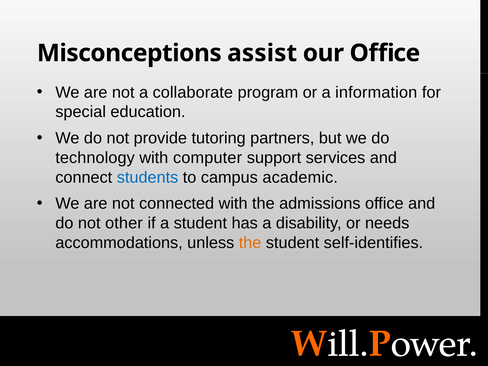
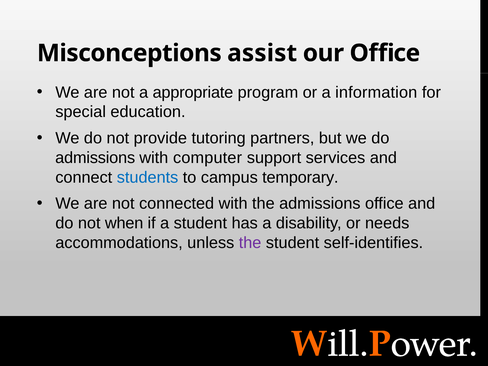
collaborate: collaborate -> appropriate (193, 92)
technology: technology -> admissions (95, 158)
academic: academic -> temporary (300, 177)
other: other -> when (124, 223)
the colour: orange -> purple (250, 243)
